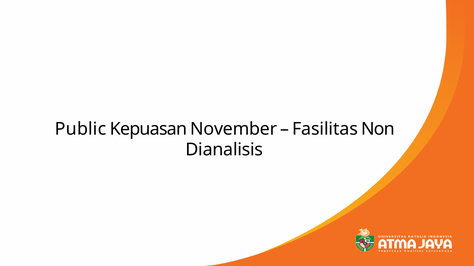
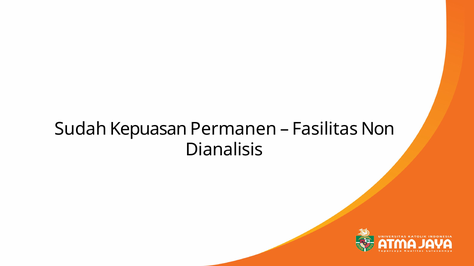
Public: Public -> Sudah (81, 129)
November: November -> Permanen (234, 129)
